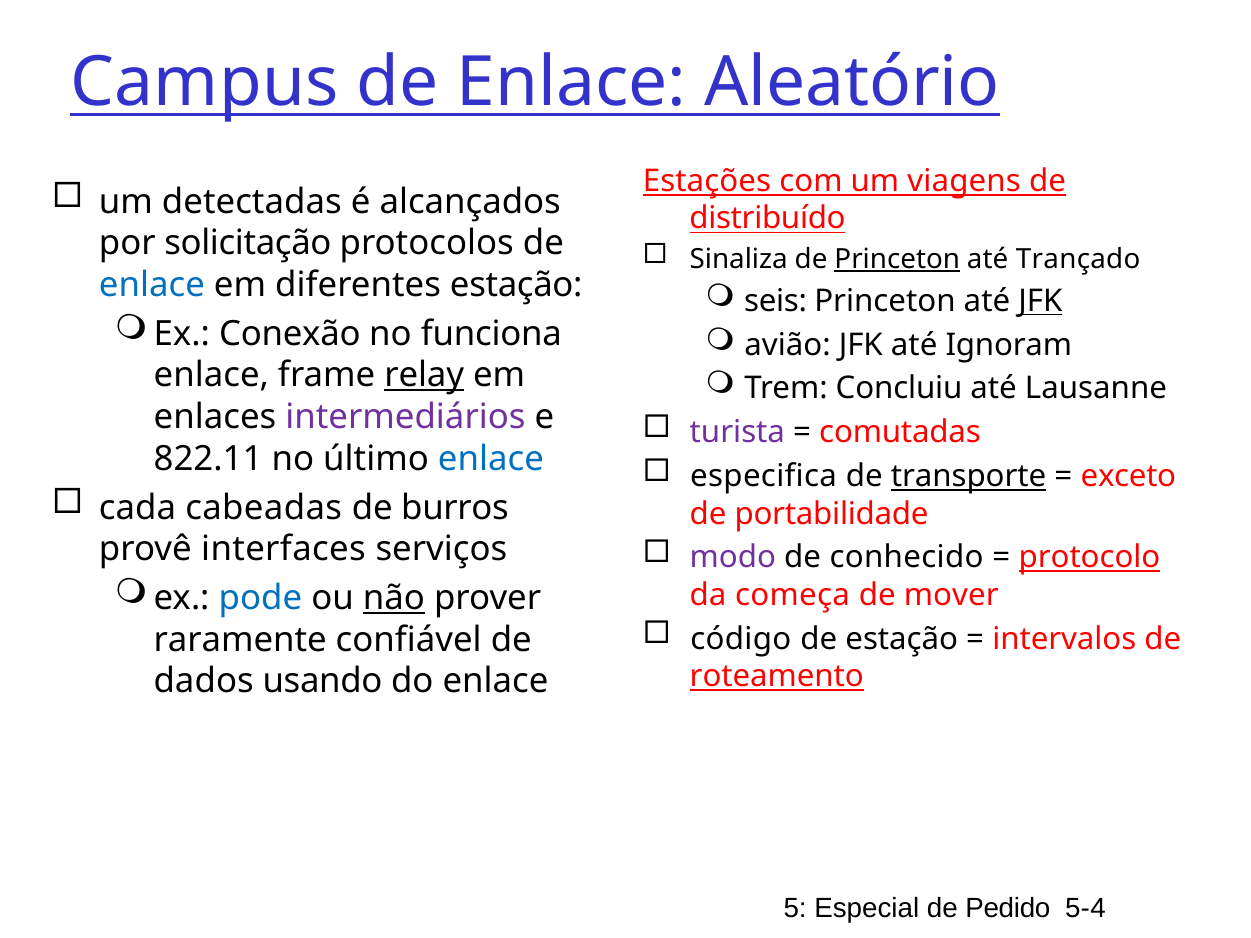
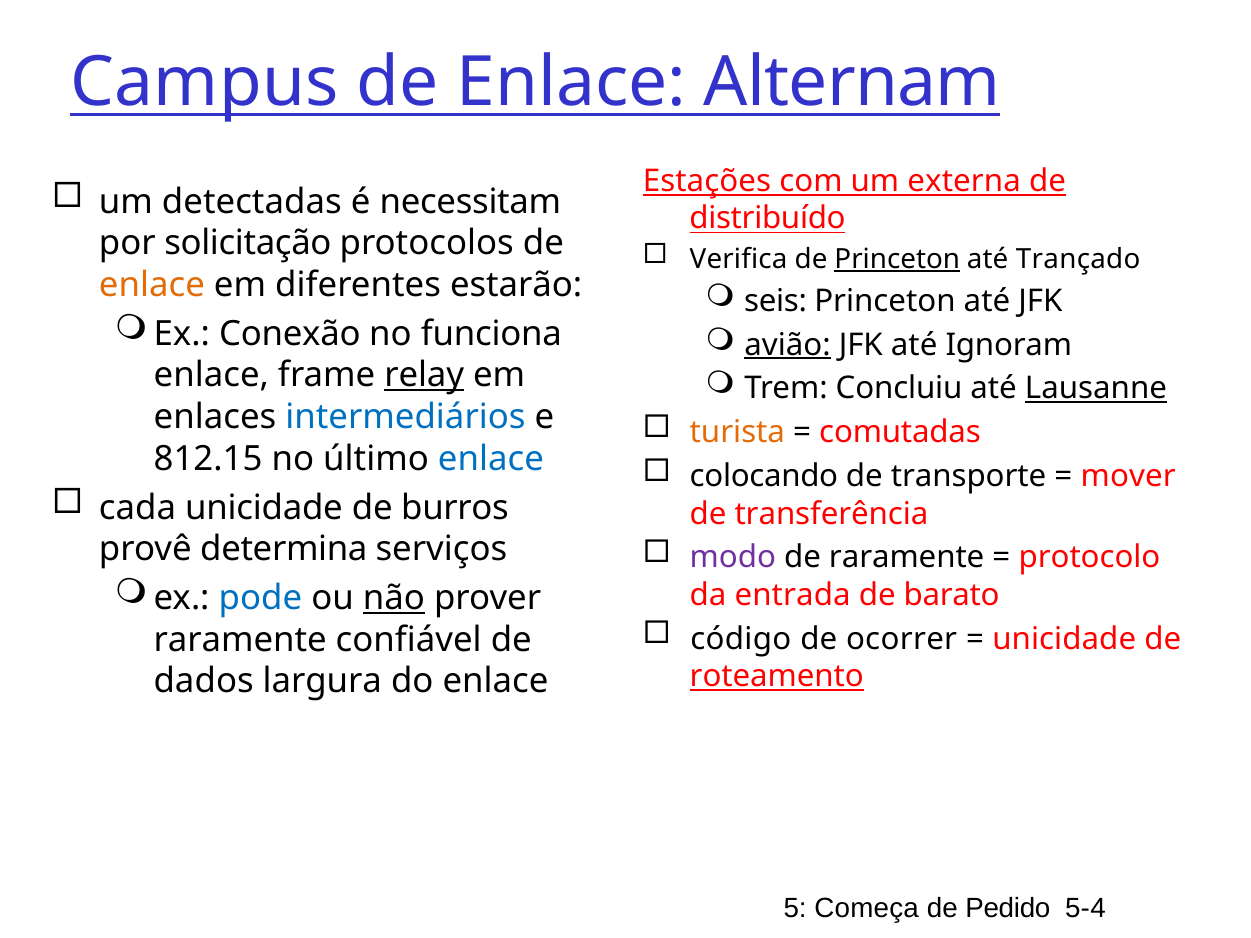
Aleatório: Aleatório -> Alternam (852, 83)
viagens: viagens -> externa (964, 181)
alcançados: alcançados -> necessitam (470, 202)
Sinaliza: Sinaliza -> Verifica (739, 259)
enlace colour: blue -> orange (152, 285)
diferentes estação: estação -> estarão (516, 285)
JFK underline: present -> none (1040, 301)
avião underline: none -> present (788, 345)
Lausanne underline: none -> present (1096, 389)
intermediários colour: purple -> blue (405, 417)
turista colour: purple -> orange (737, 433)
822.11: 822.11 -> 812.15 (208, 459)
especifica: especifica -> colocando (764, 476)
transporte underline: present -> none (969, 476)
exceto: exceto -> mover (1128, 476)
cada cabeadas: cabeadas -> unicidade (264, 508)
portabilidade: portabilidade -> transferência (831, 514)
interfaces: interfaces -> determina (284, 549)
de conhecido: conhecido -> raramente (907, 558)
protocolo underline: present -> none (1089, 558)
começa: começa -> entrada (793, 595)
mover: mover -> barato (952, 595)
de estação: estação -> ocorrer (902, 639)
intervalos: intervalos -> unicidade (1064, 639)
usando: usando -> largura (322, 682)
Especial: Especial -> Começa (867, 909)
